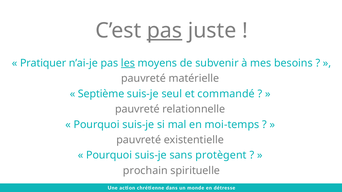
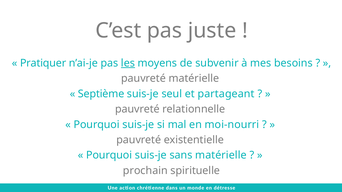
pas underline: present -> none (165, 31)
commandé: commandé -> partageant (226, 94)
moi-temps: moi-temps -> moi-nourri (232, 125)
sans protègent: protègent -> matérielle (221, 156)
